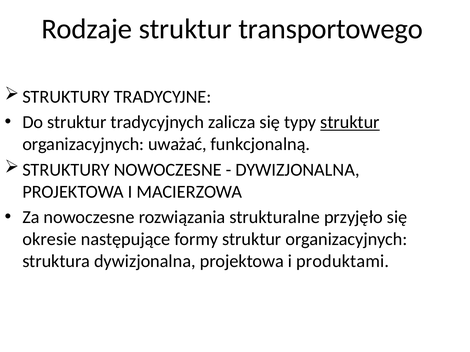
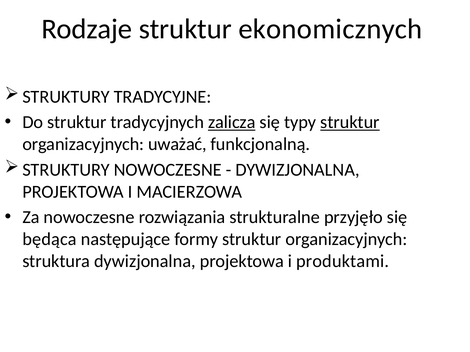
transportowego: transportowego -> ekonomicznych (330, 29)
zalicza underline: none -> present (232, 122)
okresie: okresie -> będąca (50, 240)
